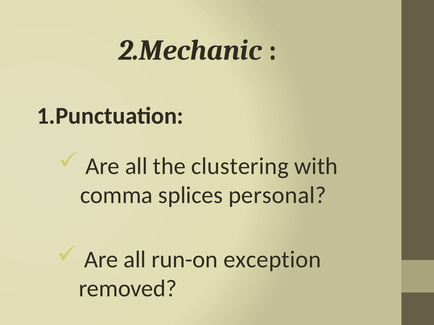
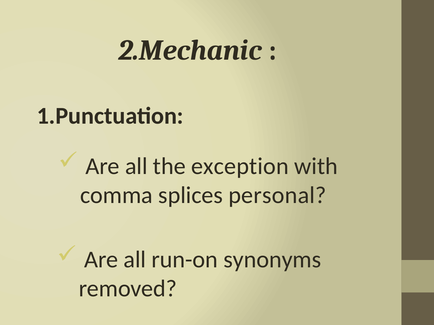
clustering: clustering -> exception (240, 167)
exception: exception -> synonyms (272, 260)
